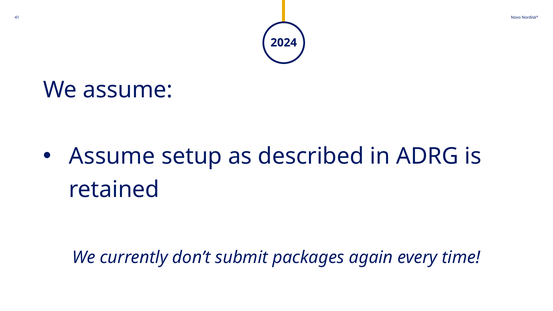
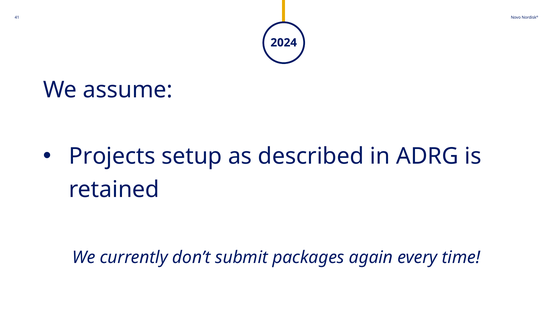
Assume: Assume -> Projects (112, 156)
